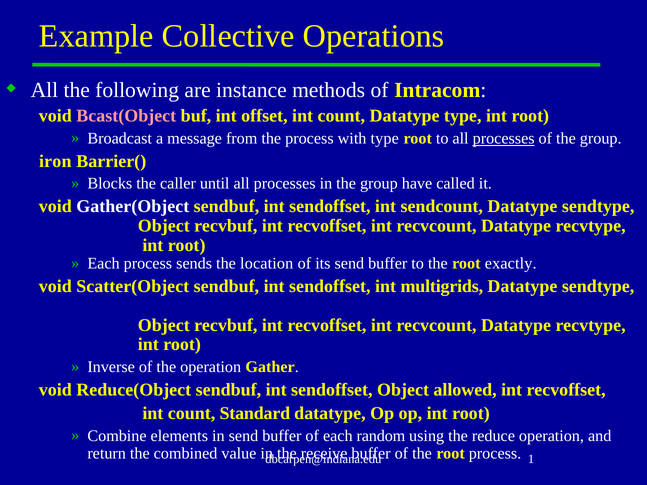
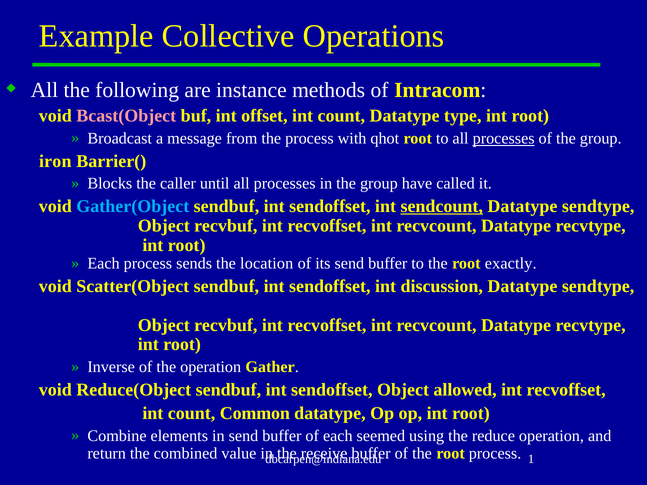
with type: type -> qhot (385, 138)
Gather(Object colour: white -> light blue (133, 206)
sendcount underline: none -> present (442, 206)
multigrids: multigrids -> discussion (442, 287)
Standard: Standard -> Common (255, 414)
random: random -> seemed (381, 436)
